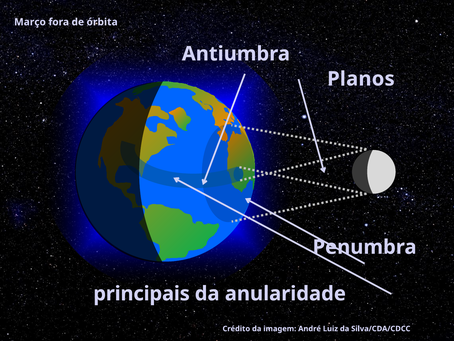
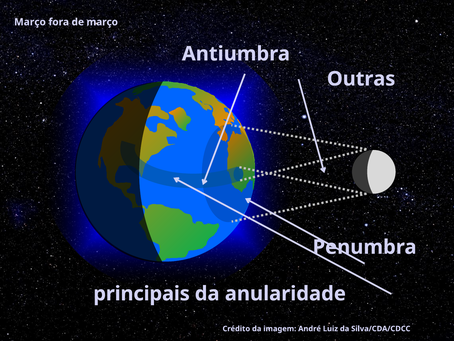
de órbita: órbita -> março (102, 22)
Planos: Planos -> Outras (361, 79)
